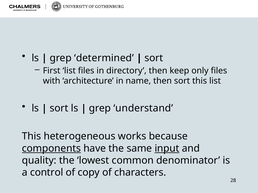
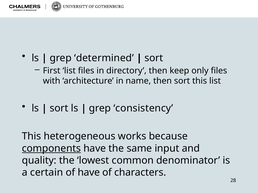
understand: understand -> consistency (143, 109)
input underline: present -> none (167, 149)
control: control -> certain (47, 173)
of copy: copy -> have (89, 173)
